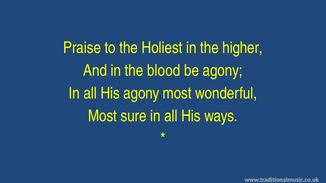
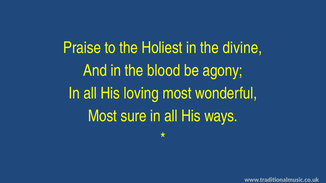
higher: higher -> divine (242, 48)
His agony: agony -> loving (141, 93)
